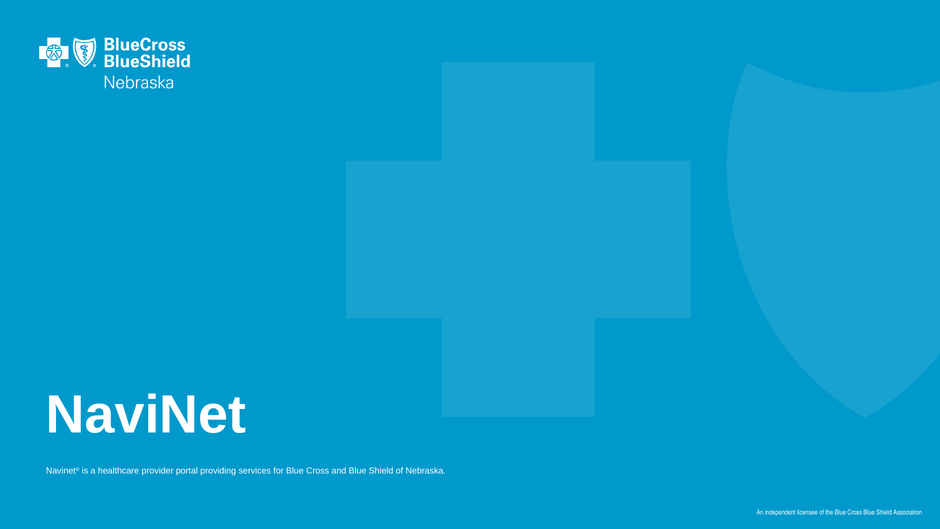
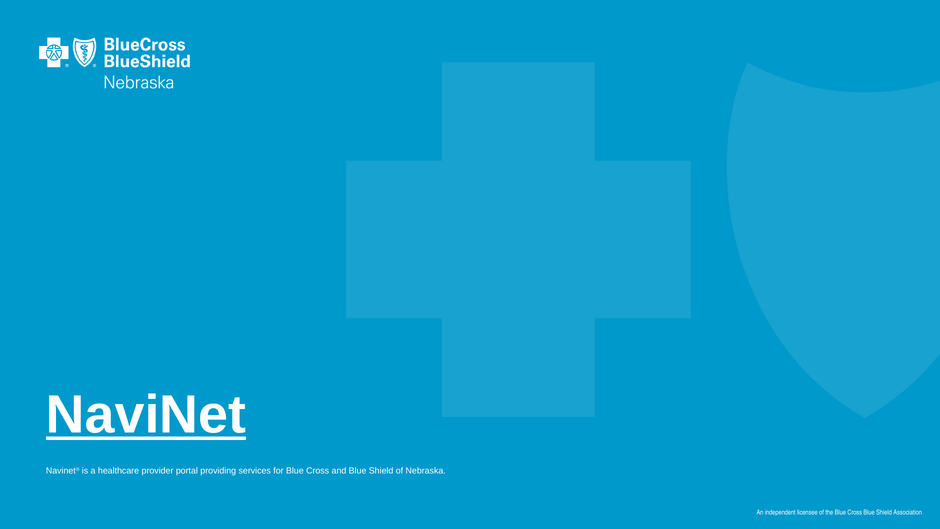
NaviNet underline: none -> present (146, 415)
